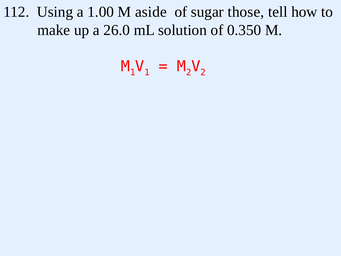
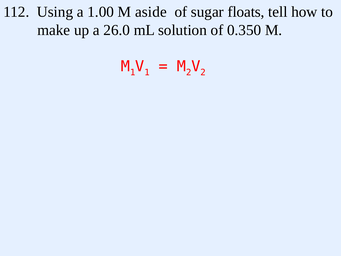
those: those -> floats (246, 12)
